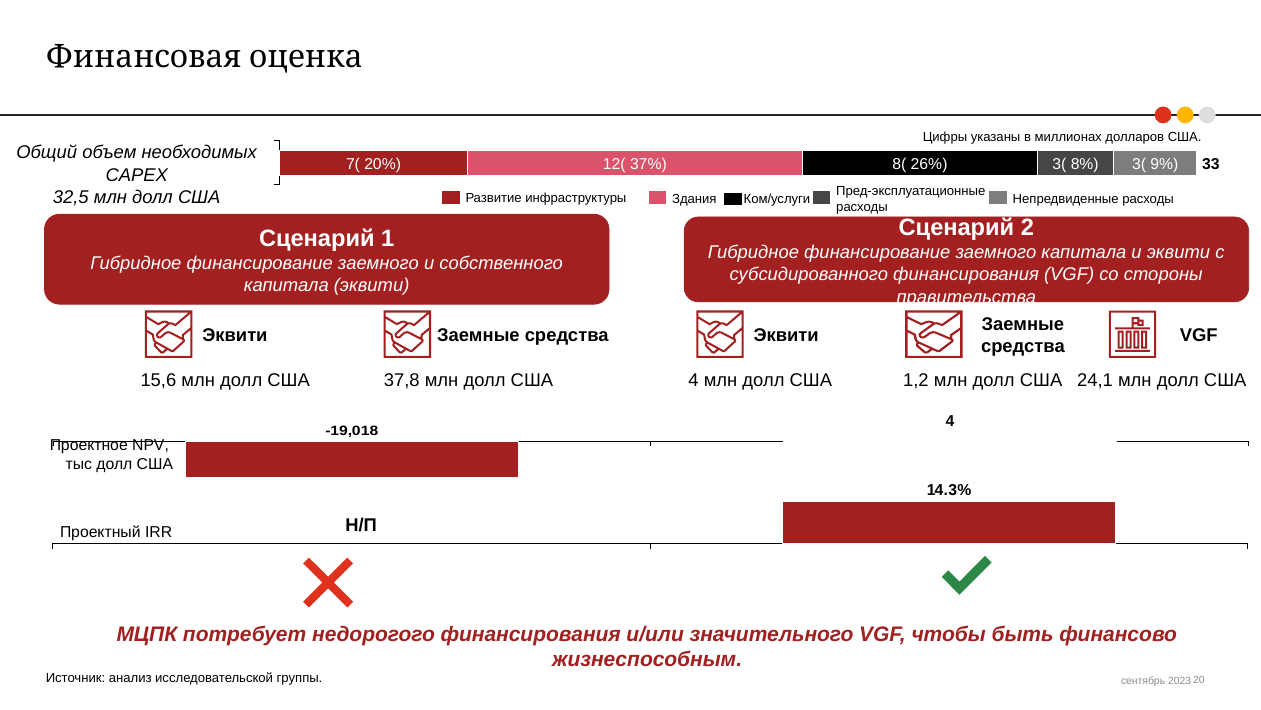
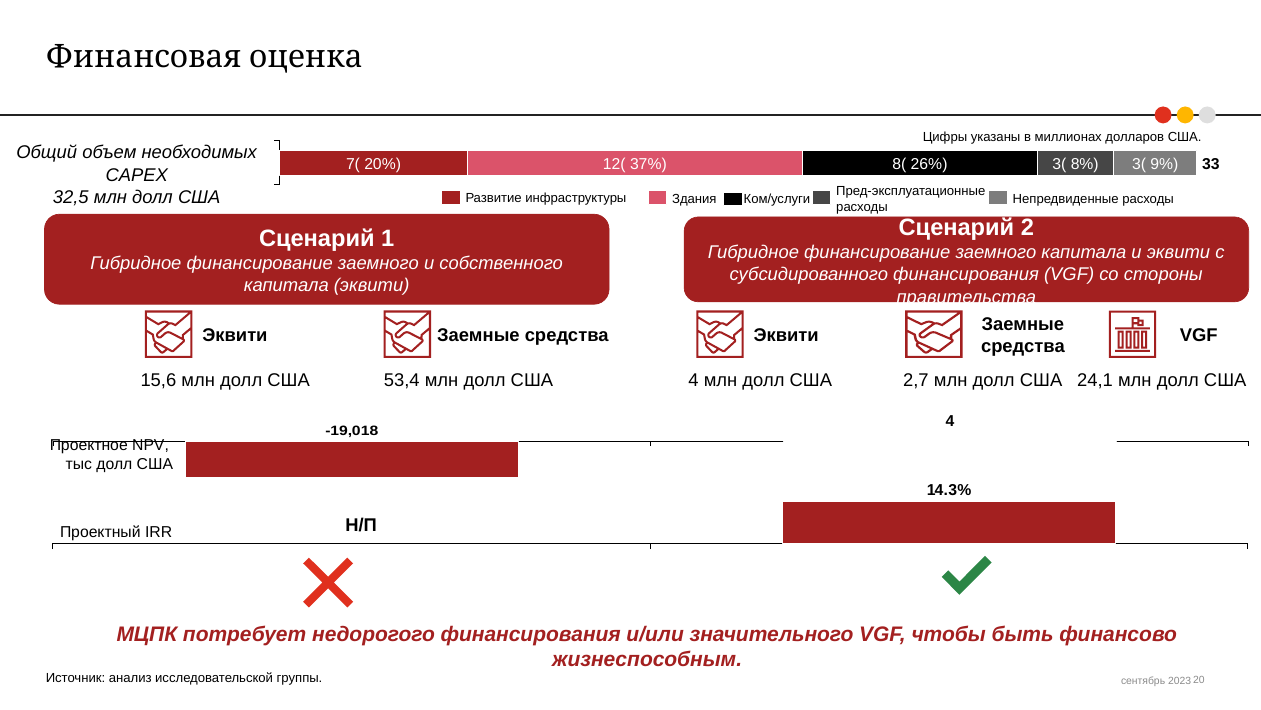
37,8: 37,8 -> 53,4 (402, 380)
1,2: 1,2 -> 2,7 (916, 380)
